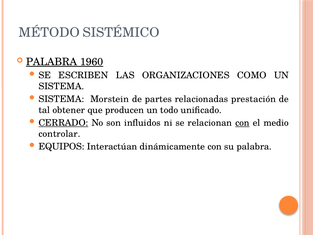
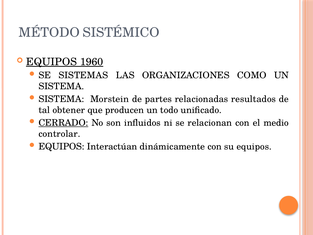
PALABRA: PALABRA -> EQUIPOS (51, 62)
ESCRIBEN: ESCRIBEN -> SISTEMAS (83, 75)
prestación: prestación -> resultados (254, 99)
con underline: present -> none (242, 123)
su palabra: palabra -> equipos (254, 146)
